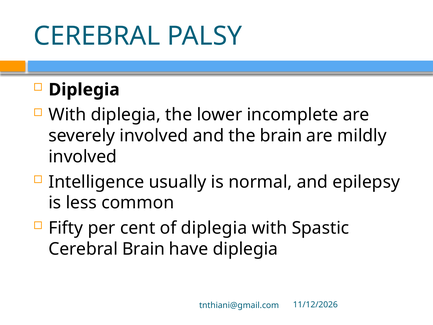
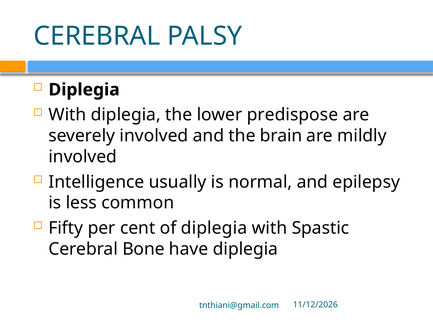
incomplete: incomplete -> predispose (292, 115)
Cerebral Brain: Brain -> Bone (144, 249)
